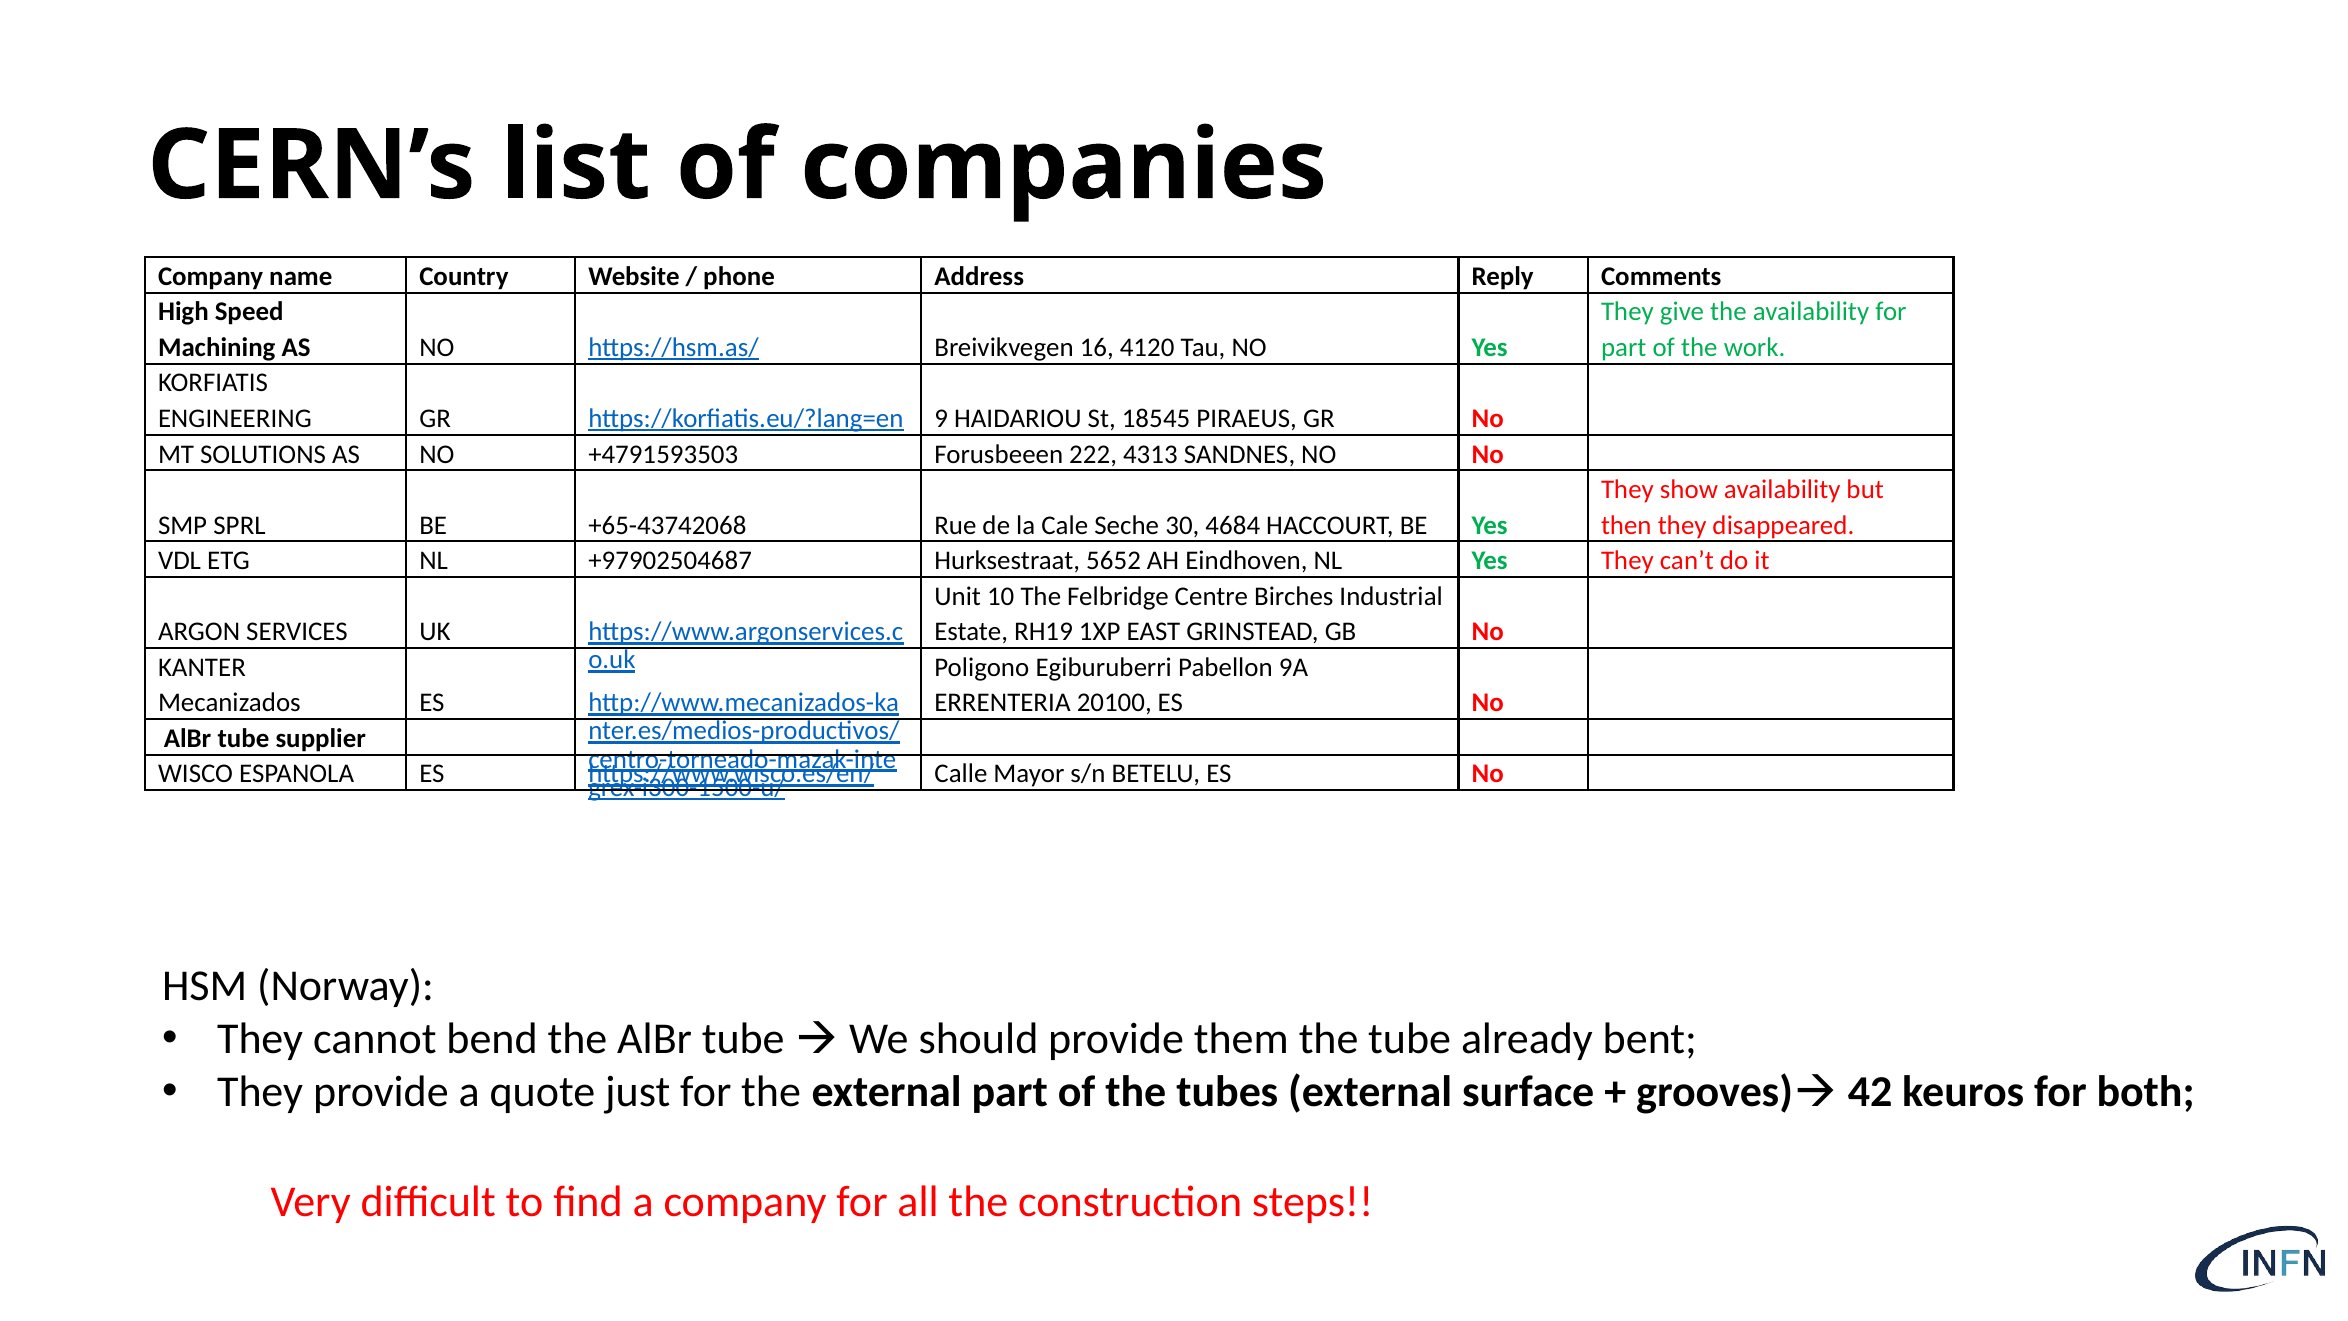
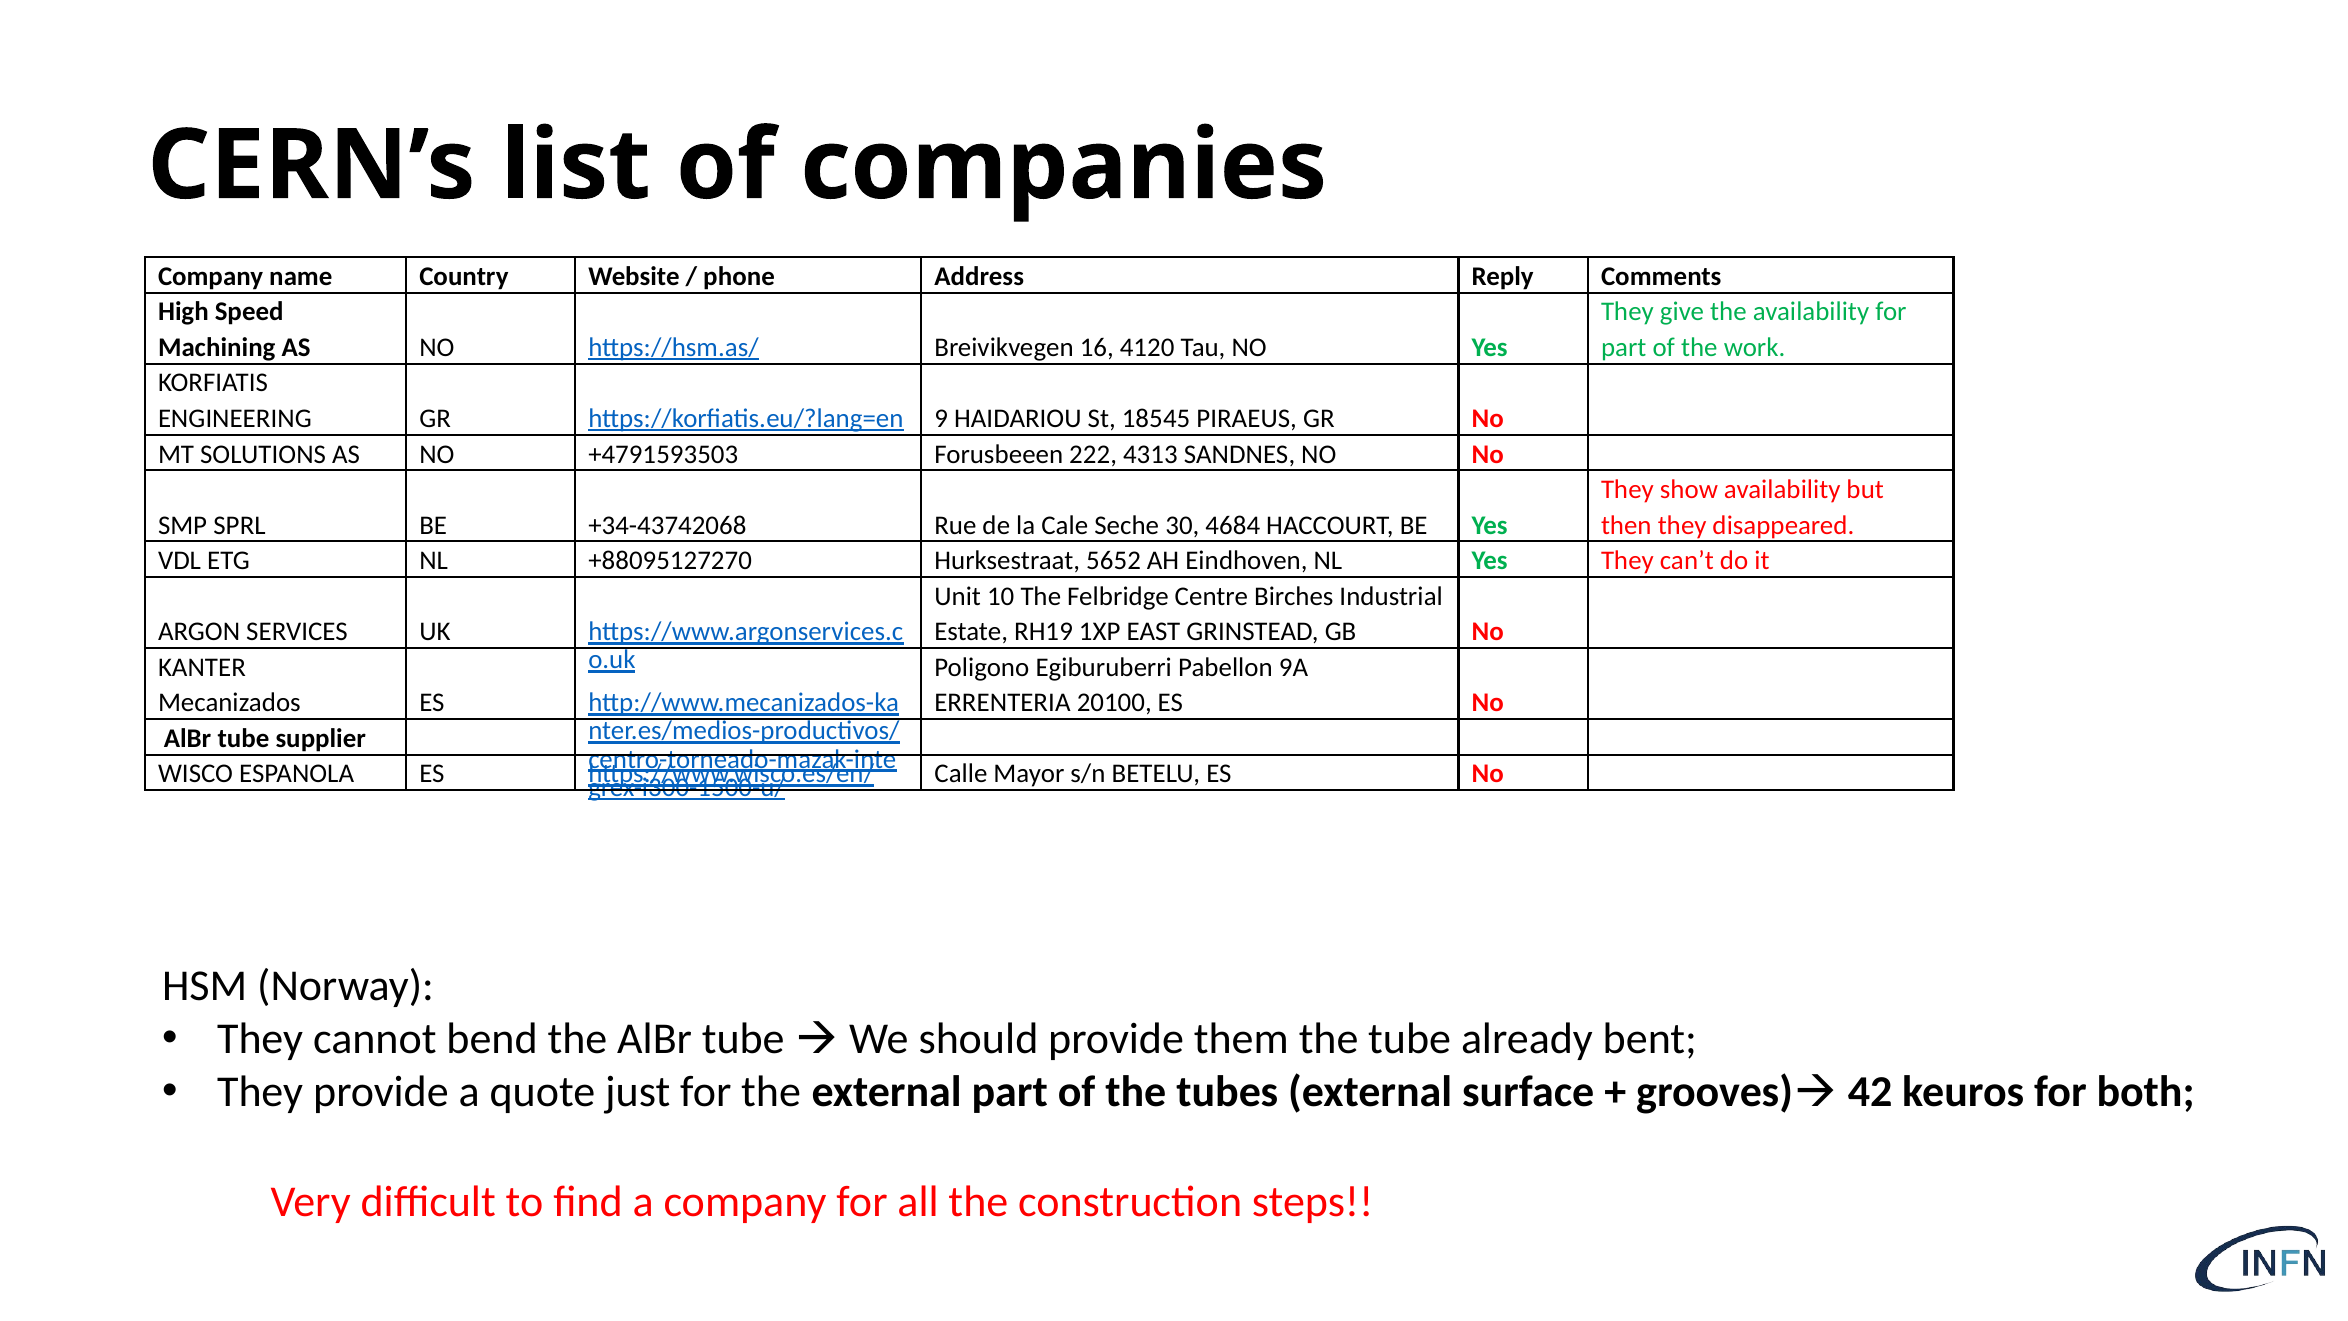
+65-43742068: +65-43742068 -> +34-43742068 (667, 525)
+97902504687: +97902504687 -> +88095127270 (670, 561)
